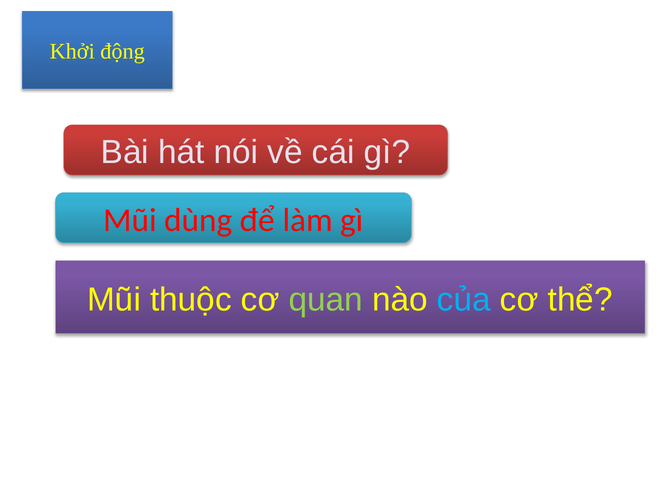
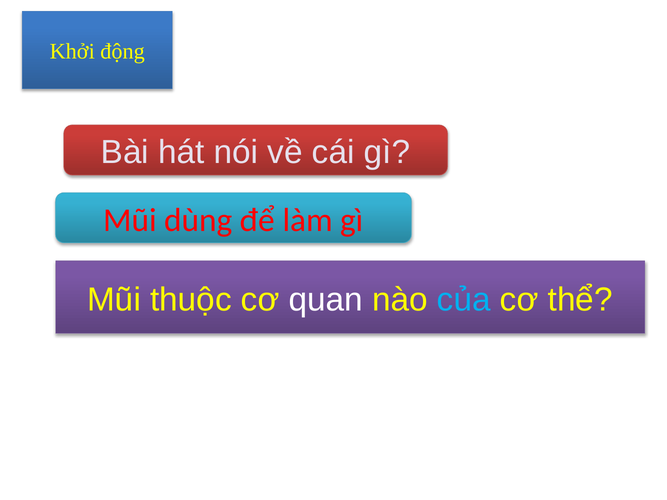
quan colour: light green -> white (326, 300)
